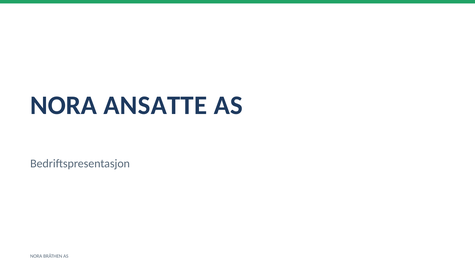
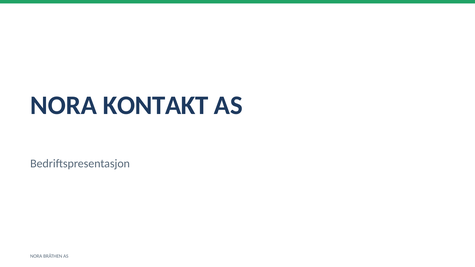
ANSATTE: ANSATTE -> KONTAKT (156, 105)
